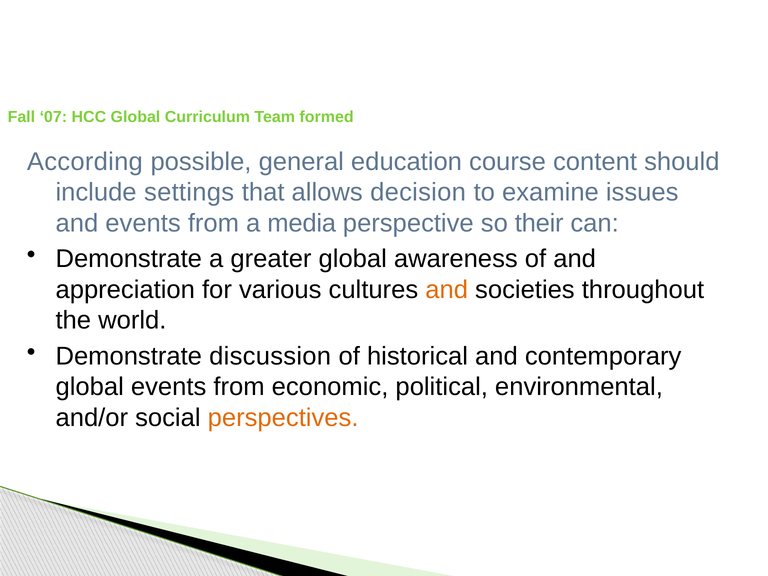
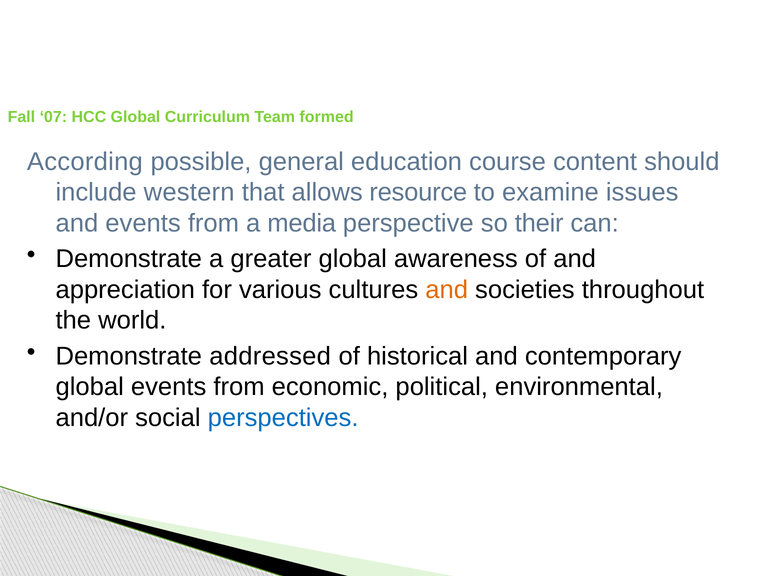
settings: settings -> western (189, 192)
decision: decision -> resource (418, 192)
discussion: discussion -> addressed (270, 356)
perspectives colour: orange -> blue (283, 418)
